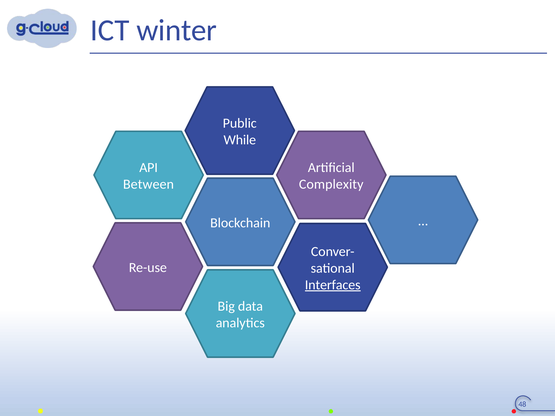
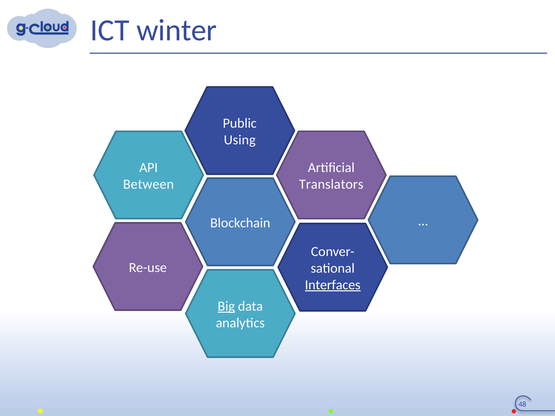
While: While -> Using (240, 140)
Complexity: Complexity -> Translators (331, 184)
Big underline: none -> present (226, 306)
